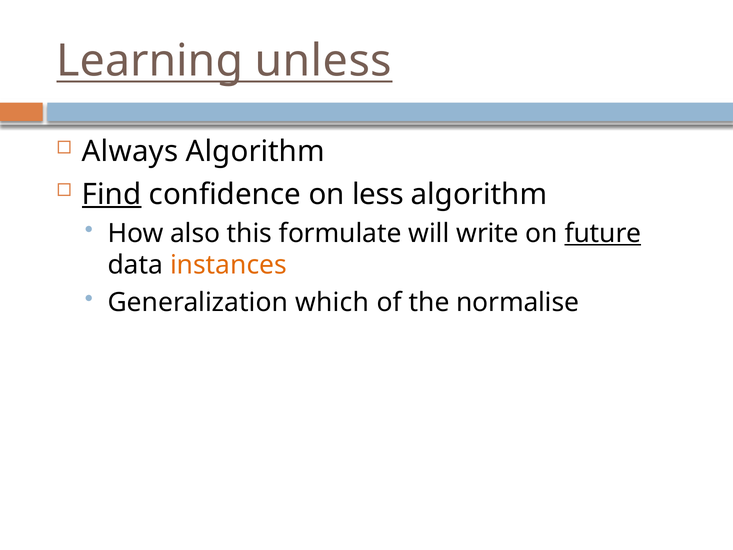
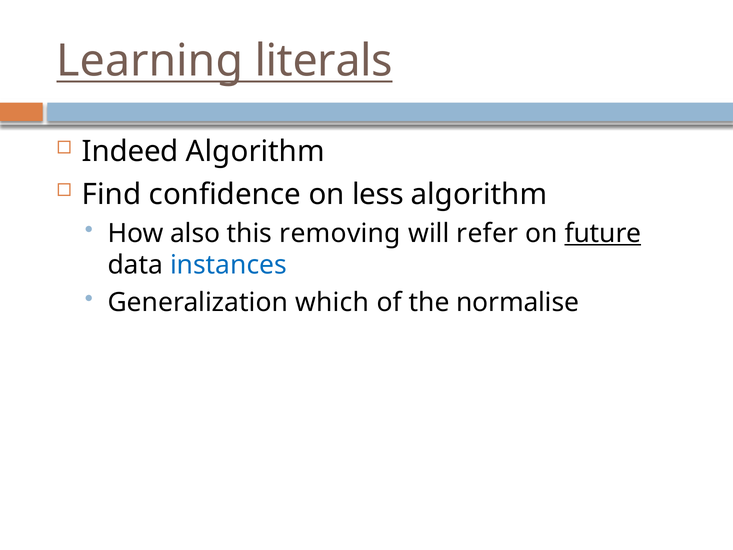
unless: unless -> literals (324, 61)
Always: Always -> Indeed (130, 152)
Find underline: present -> none (112, 194)
formulate: formulate -> removing (340, 233)
write: write -> refer (487, 233)
instances colour: orange -> blue (229, 265)
